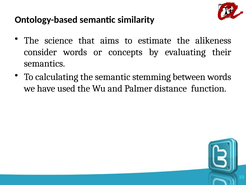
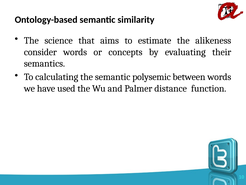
stemming: stemming -> polysemic (152, 77)
